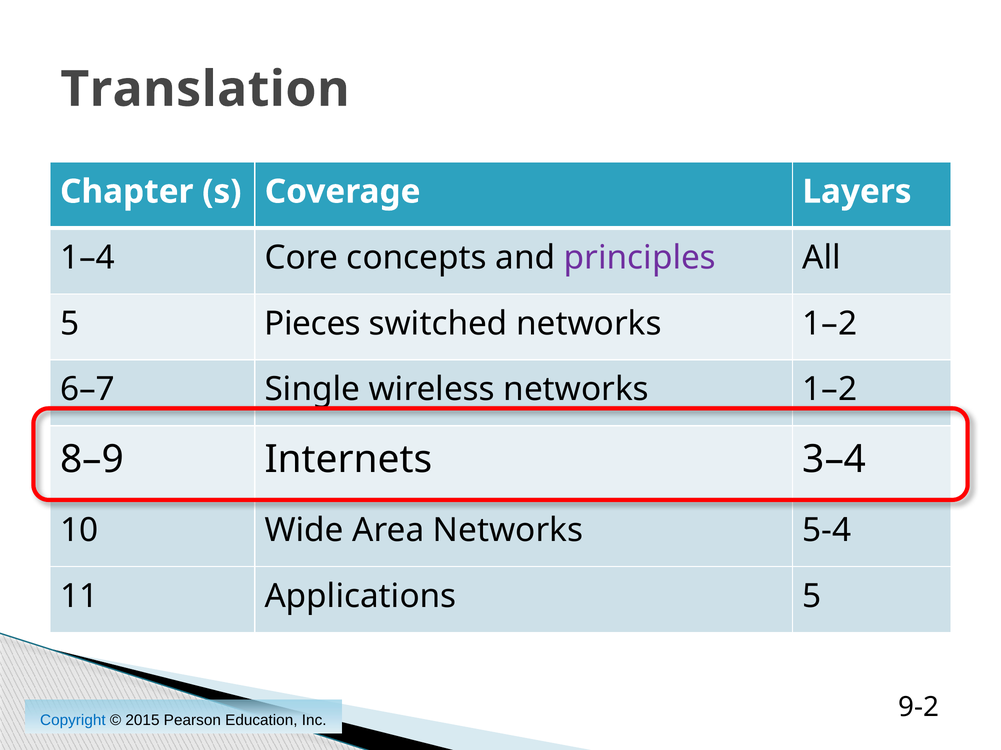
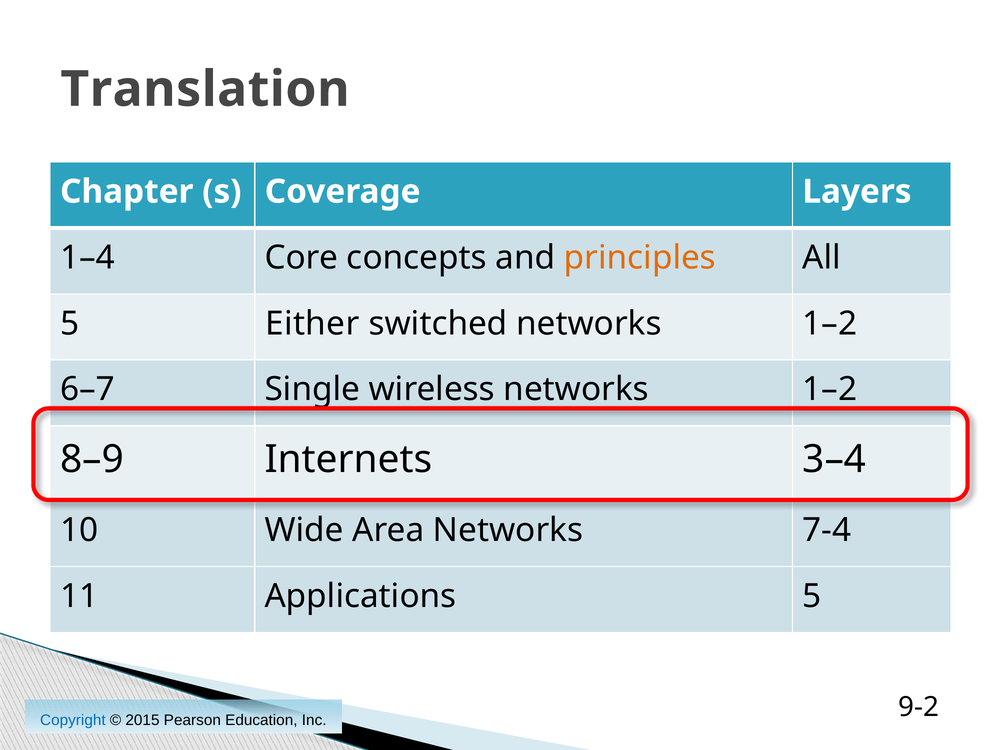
principles colour: purple -> orange (640, 258)
Pieces: Pieces -> Either (312, 324)
5-4: 5-4 -> 7-4 (827, 531)
